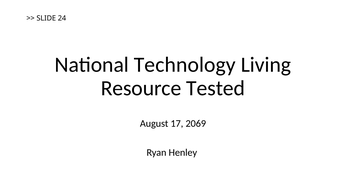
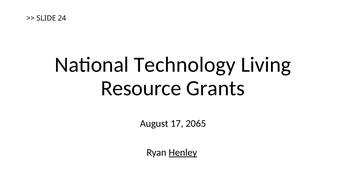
Tested: Tested -> Grants (216, 88)
2069: 2069 -> 2065 (196, 123)
Henley underline: none -> present (183, 152)
